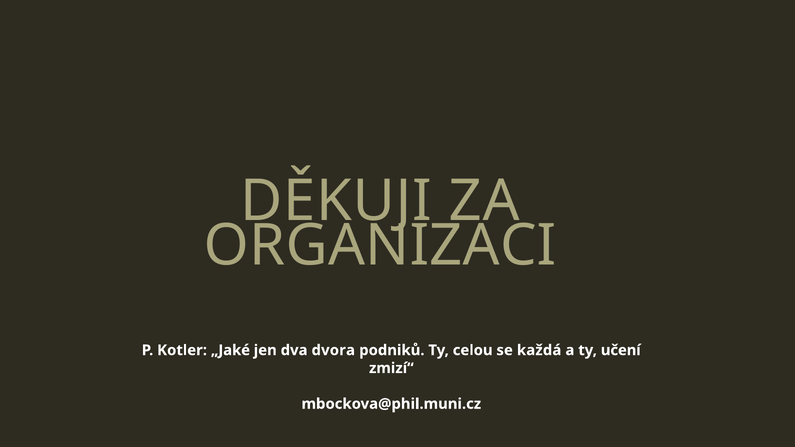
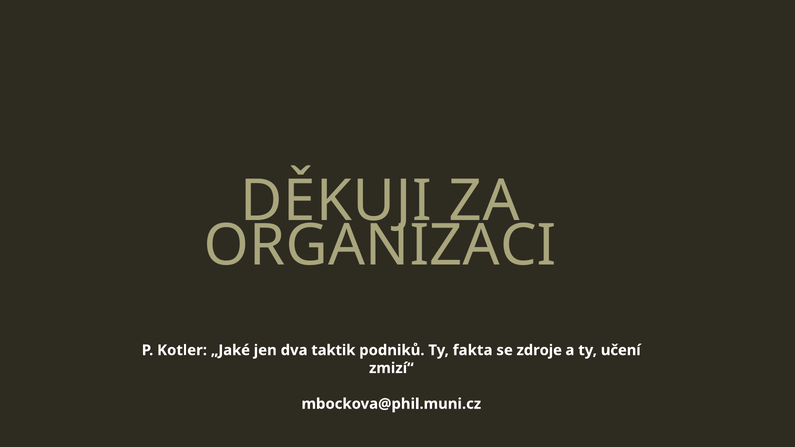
dvora: dvora -> taktik (333, 350)
celou: celou -> fakta (473, 350)
každá: každá -> zdroje (539, 350)
